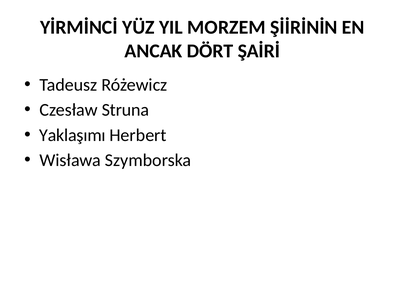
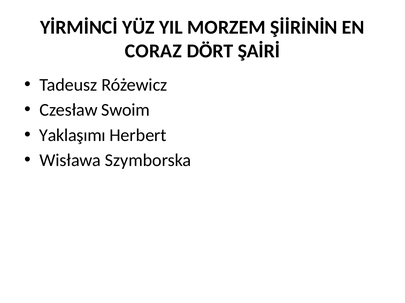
ANCAK: ANCAK -> CORAZ (153, 51)
Struna: Struna -> Swoim (126, 110)
